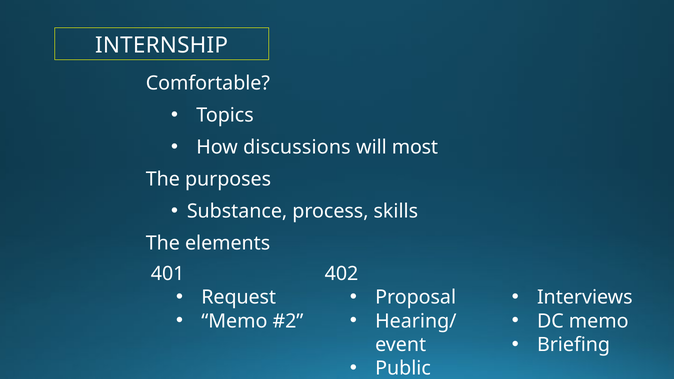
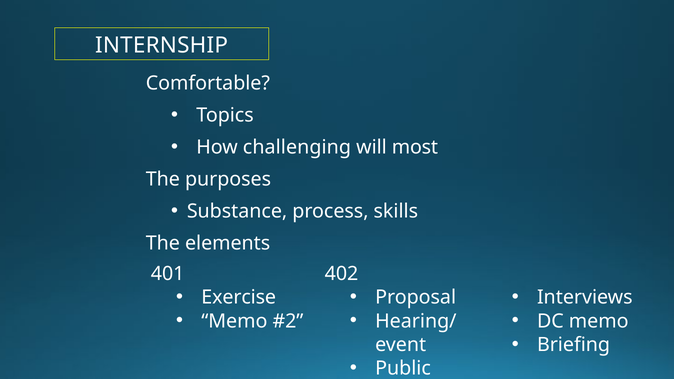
discussions: discussions -> challenging (297, 147)
Request: Request -> Exercise (239, 298)
